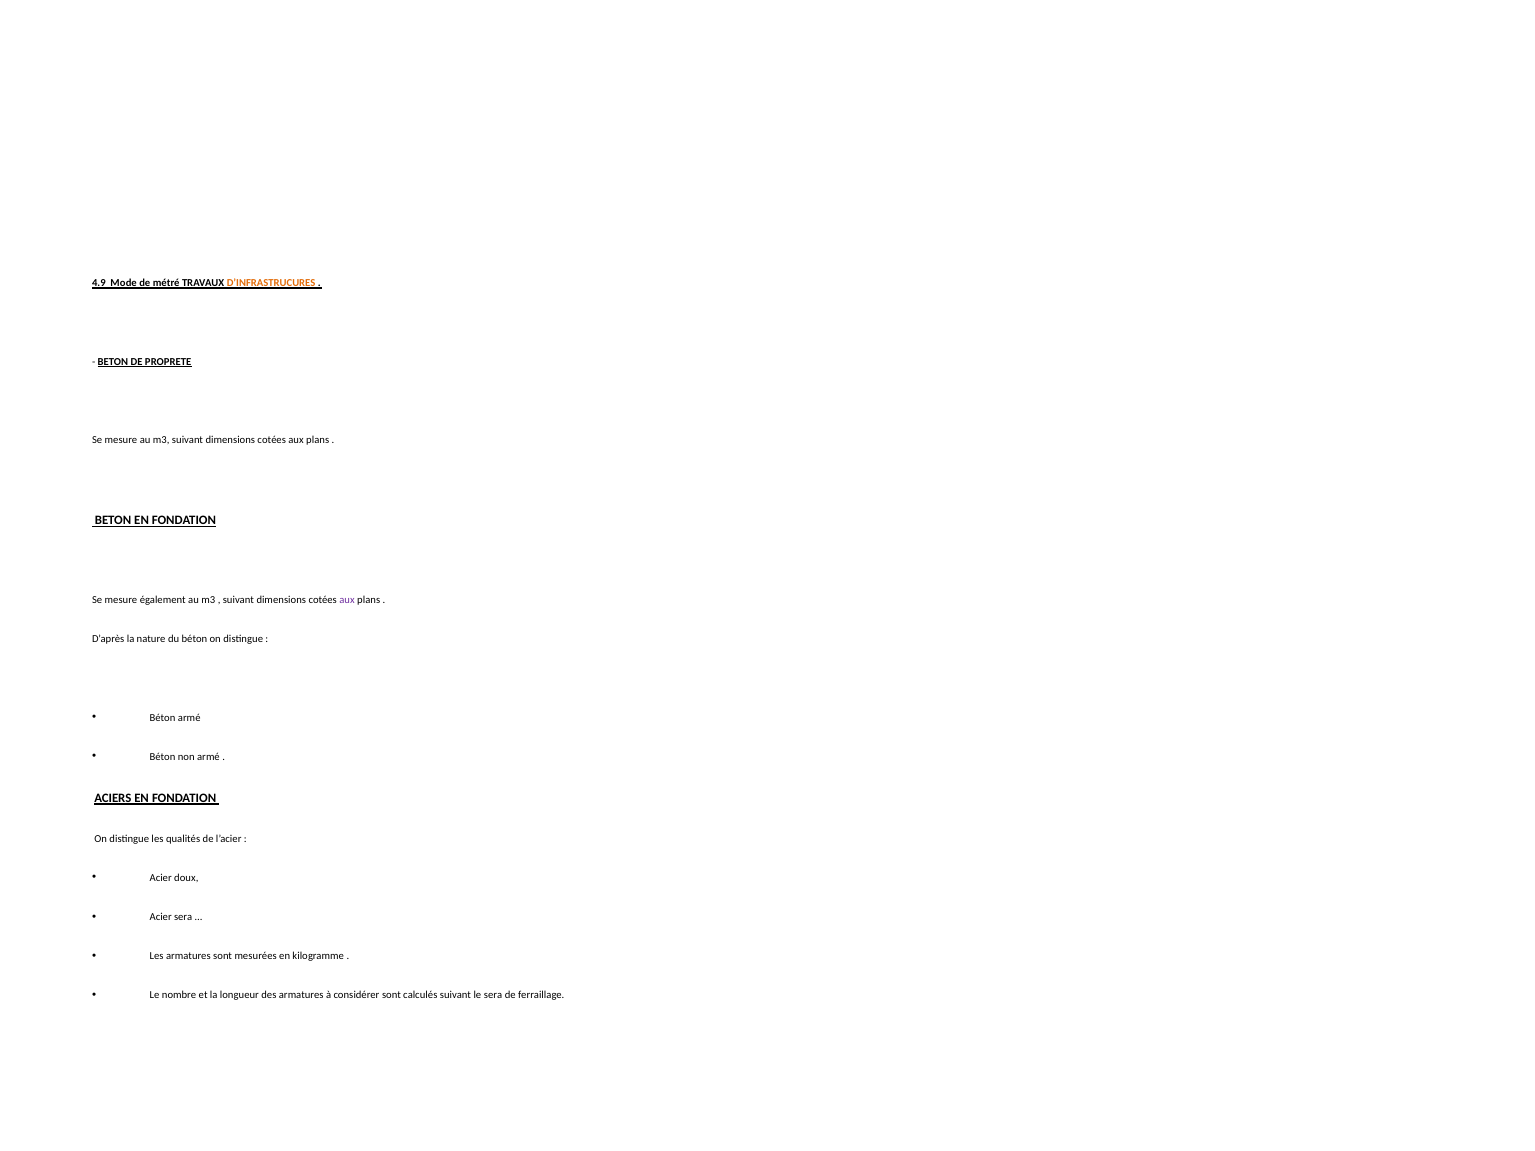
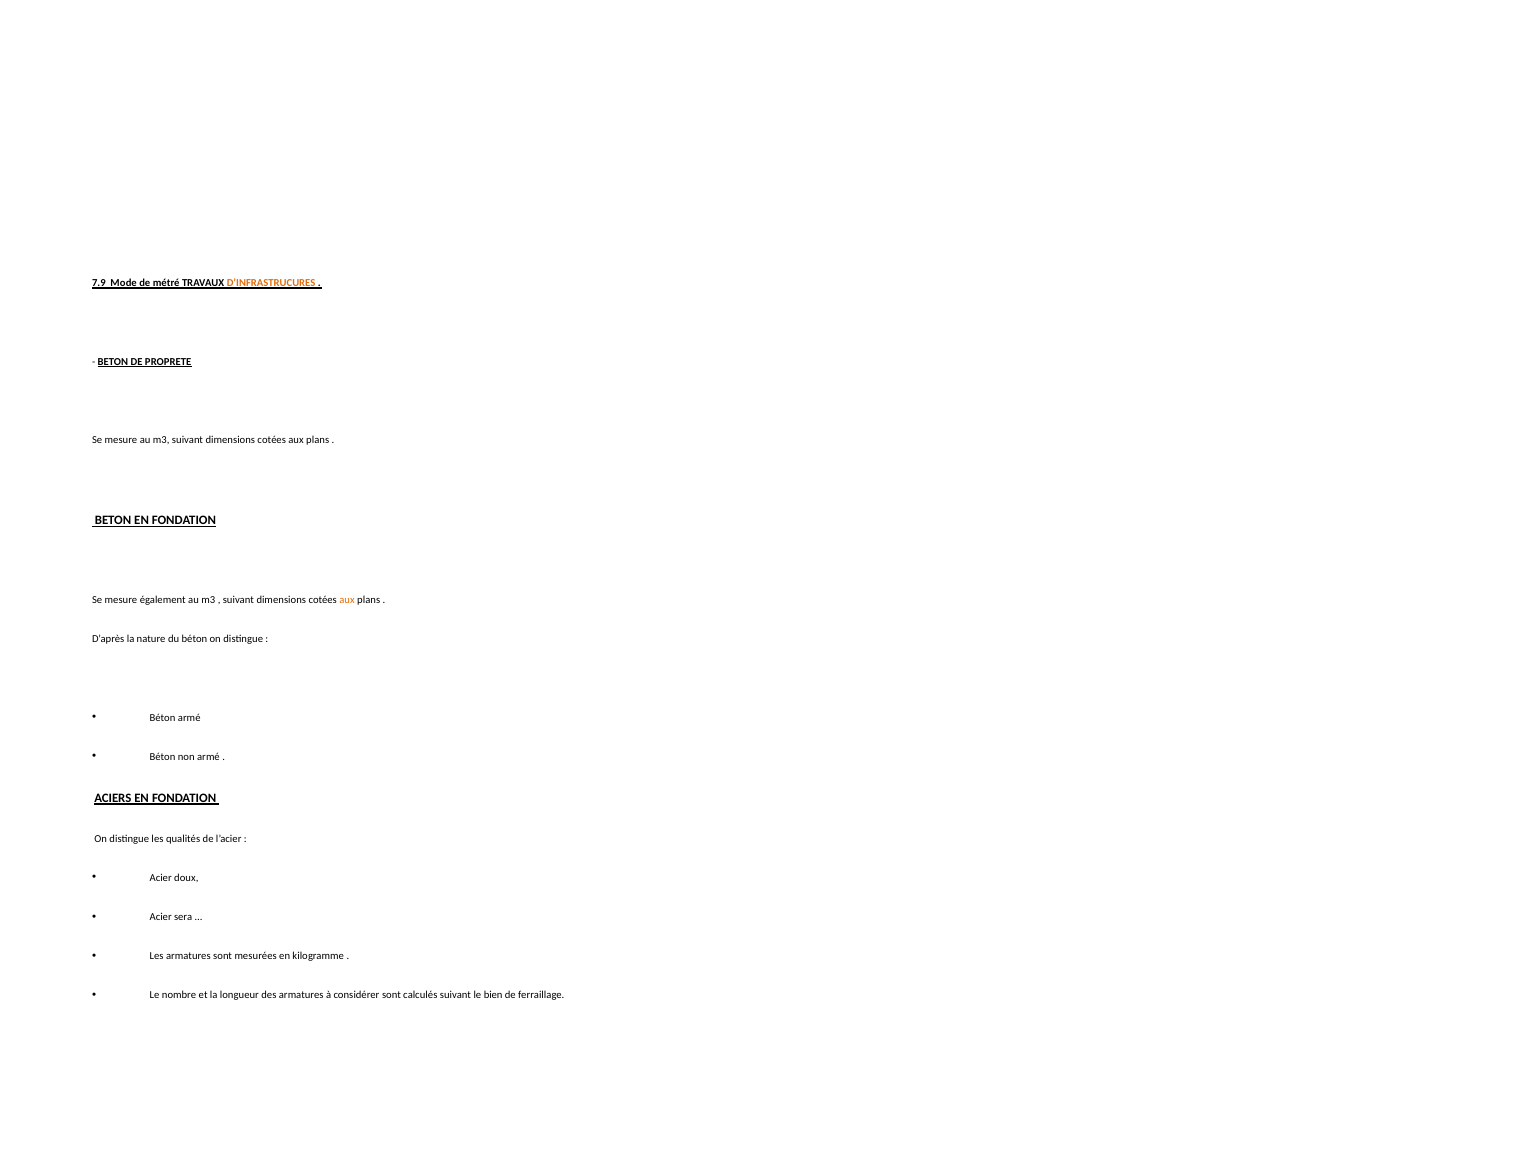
4.9: 4.9 -> 7.9 (99, 283)
aux colour: purple -> orange (347, 600)
le sera: sera -> bien (493, 995)
